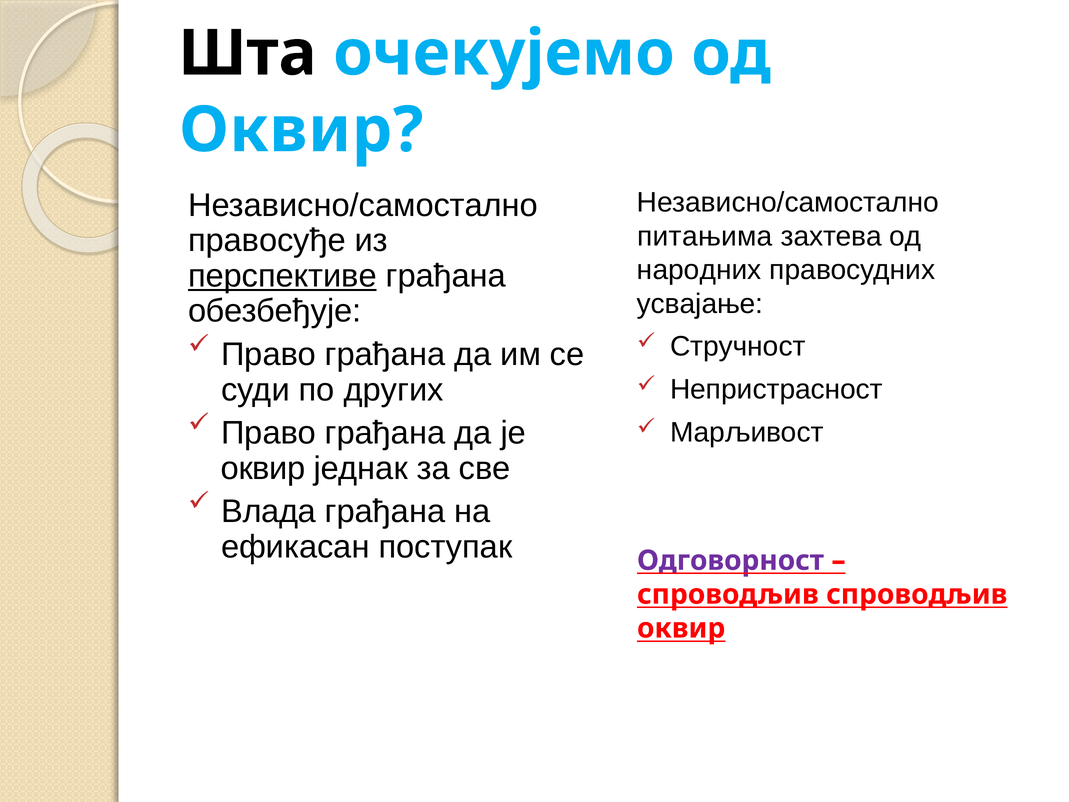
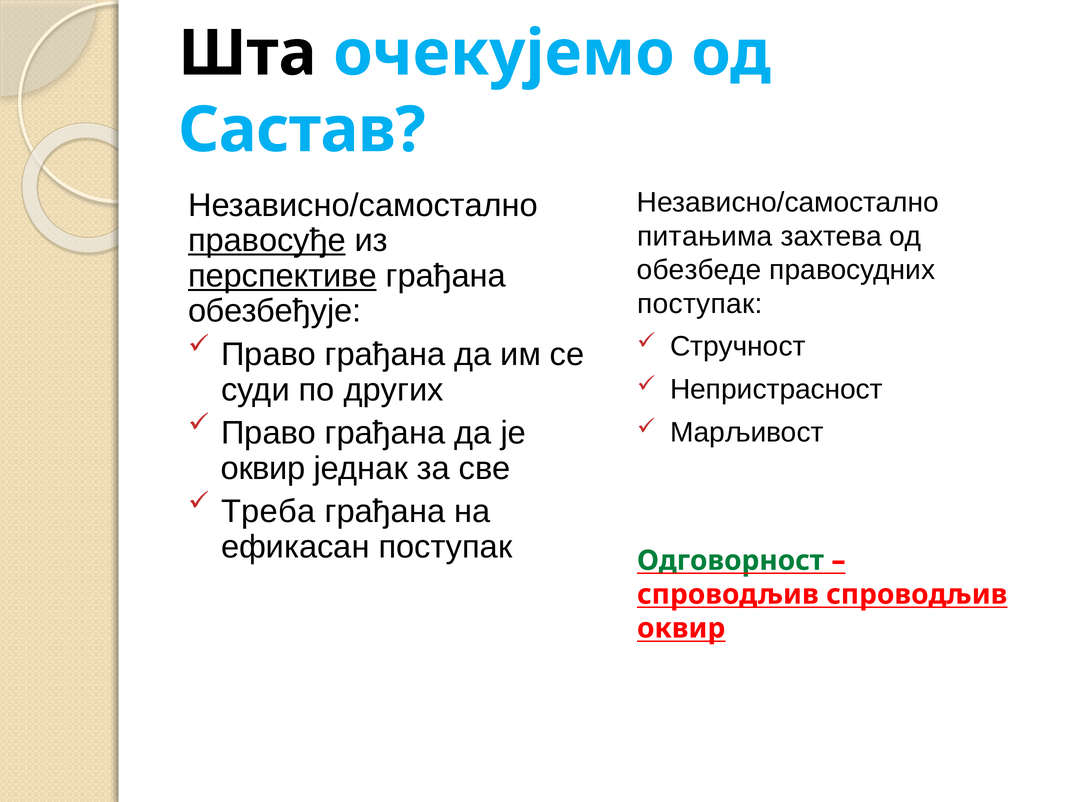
Оквир: Оквир -> Састав (302, 130)
правосуђе underline: none -> present (267, 241)
народних: народних -> обезбеде (699, 270)
усвајање: усвајање -> поступак (700, 304)
Влада: Влада -> Треба (268, 511)
Одговорност colour: purple -> green (730, 560)
